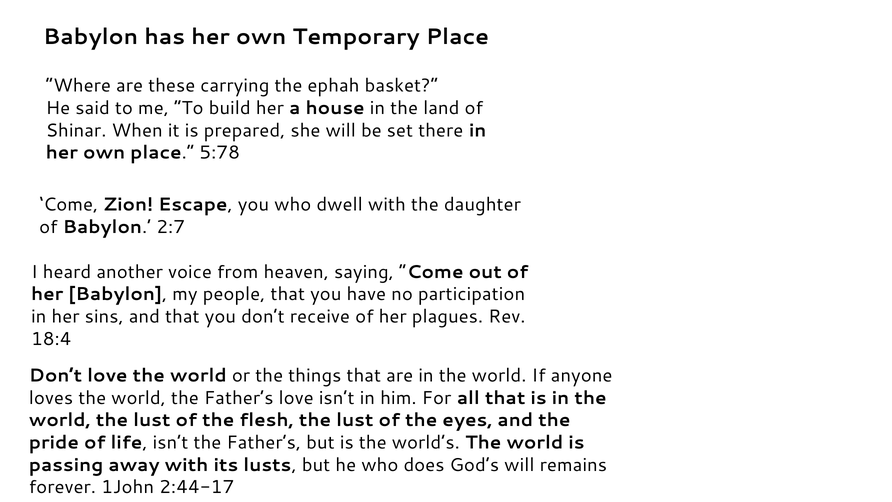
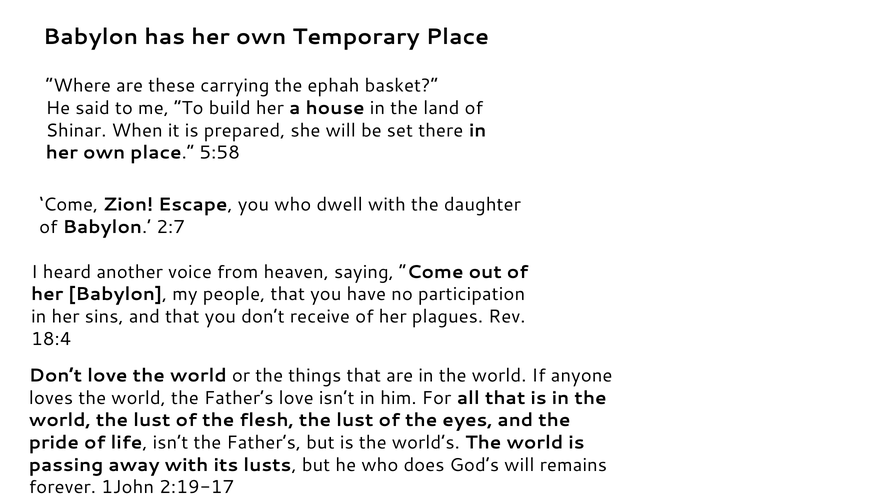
5:78: 5:78 -> 5:58 (220, 153)
2:44-17: 2:44-17 -> 2:19-17 (197, 487)
